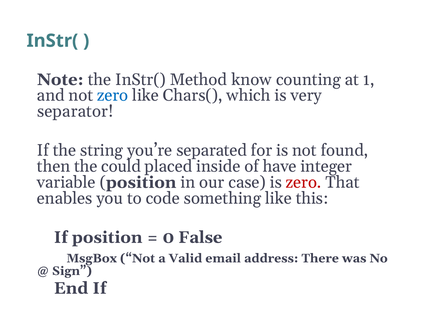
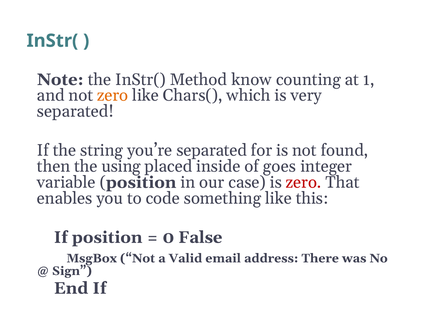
zero colour: blue -> orange (113, 96)
separator: separator -> separated (76, 112)
could: could -> using (121, 167)
have: have -> goes (280, 167)
